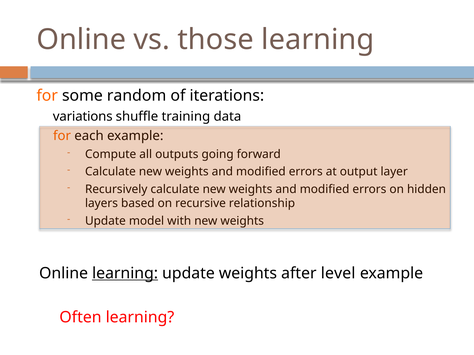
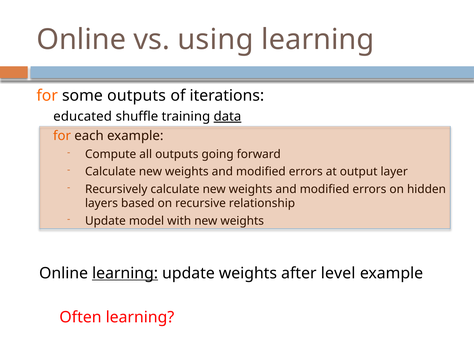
those: those -> using (215, 40)
some random: random -> outputs (137, 96)
variations: variations -> educated (83, 117)
data underline: none -> present (227, 117)
